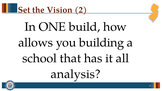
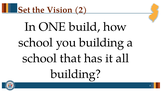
allows: allows -> school (36, 43)
analysis: analysis -> building (76, 74)
